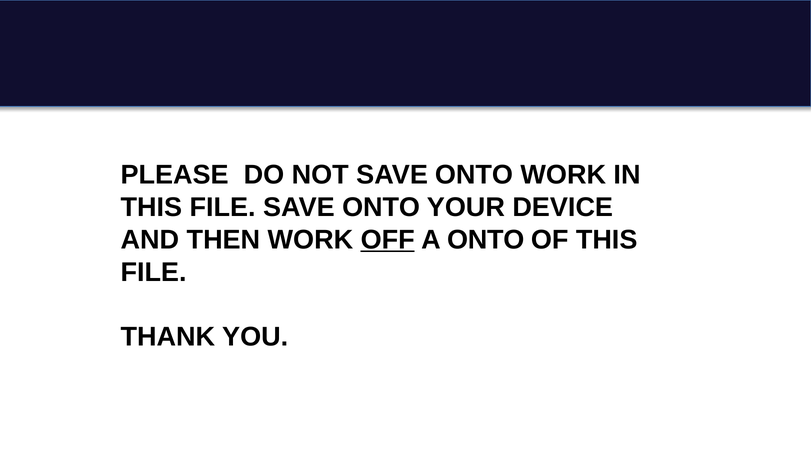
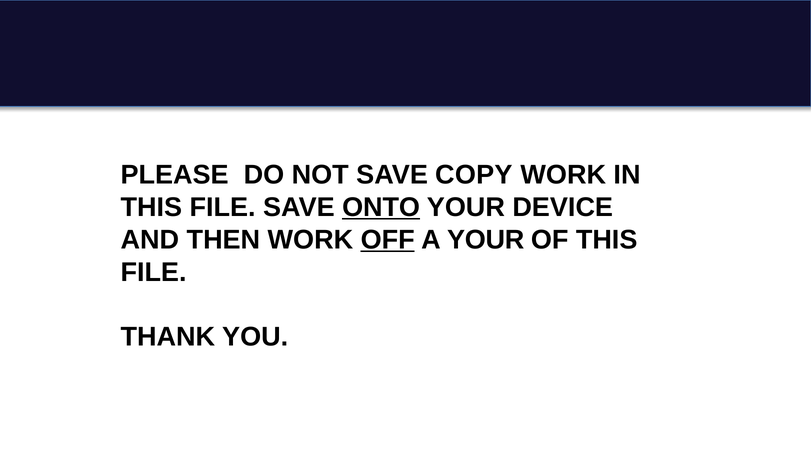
NOT SAVE ONTO: ONTO -> COPY (474, 175)
ONTO underline: none -> present (381, 207)
A ONTO: ONTO -> YOUR (486, 240)
